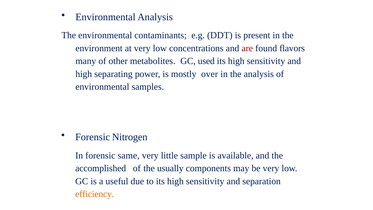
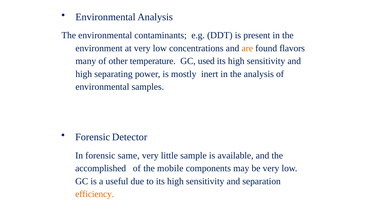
are colour: red -> orange (247, 48)
metabolites: metabolites -> temperature (153, 61)
over: over -> inert (210, 74)
Nitrogen: Nitrogen -> Detector (130, 137)
usually: usually -> mobile (170, 168)
